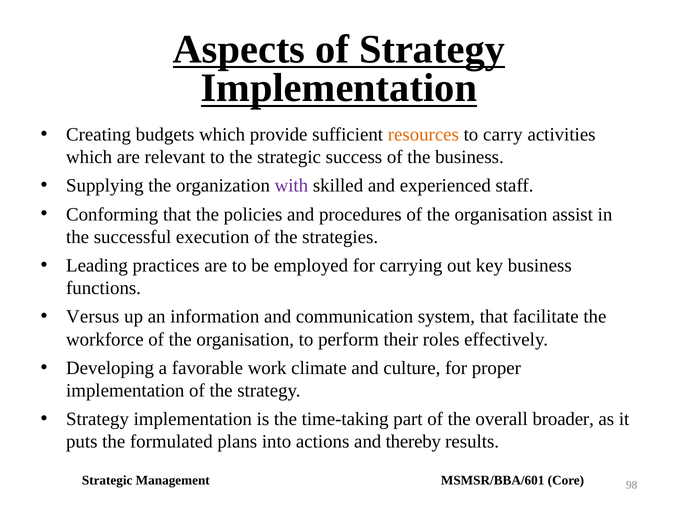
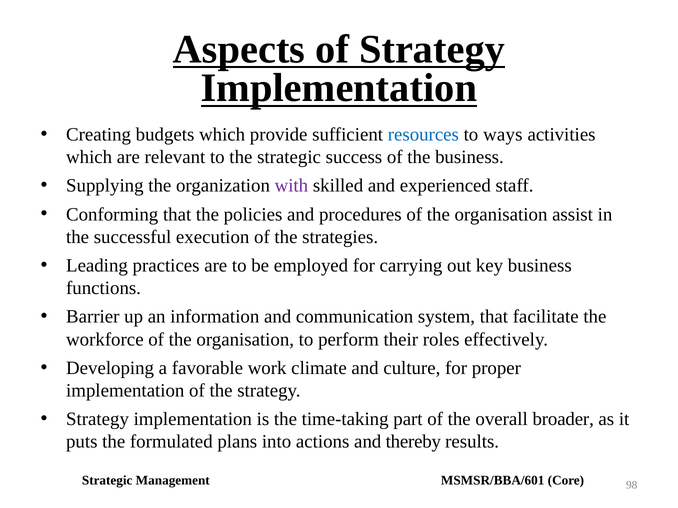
resources colour: orange -> blue (423, 135)
carry: carry -> ways (503, 135)
Versus: Versus -> Barrier (93, 317)
